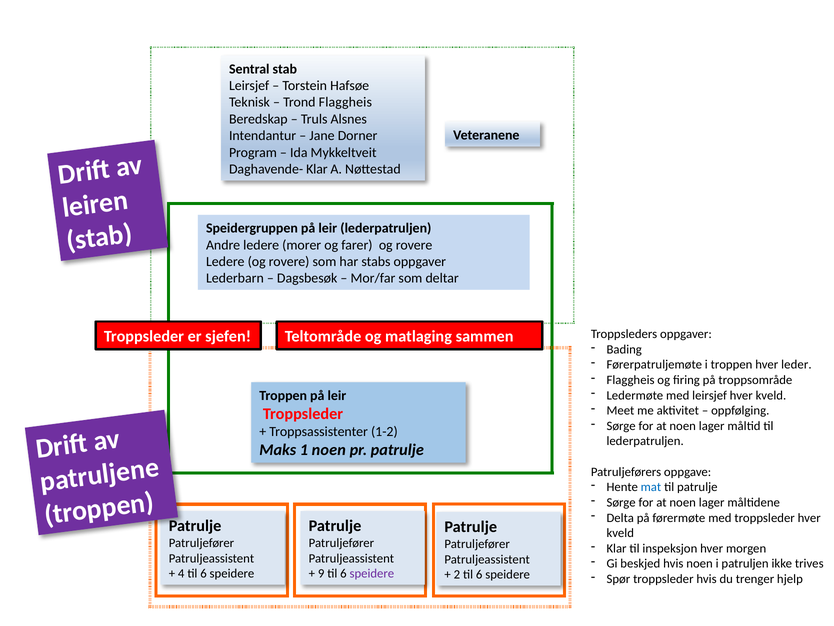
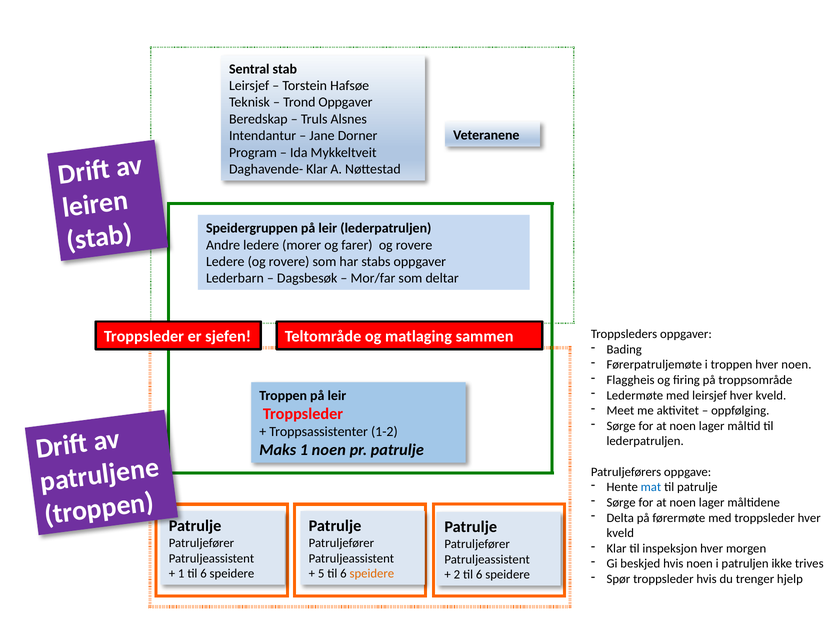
Trond Flaggheis: Flaggheis -> Oppgaver (345, 102)
hver leder: leder -> noen (796, 364)
4: 4 -> 1 (181, 573)
9: 9 -> 5 (321, 573)
speidere colour: purple -> orange (372, 573)
